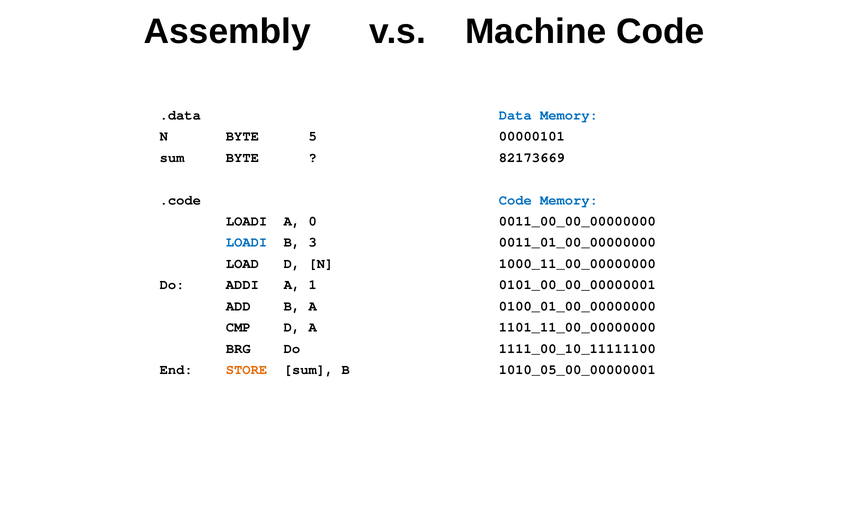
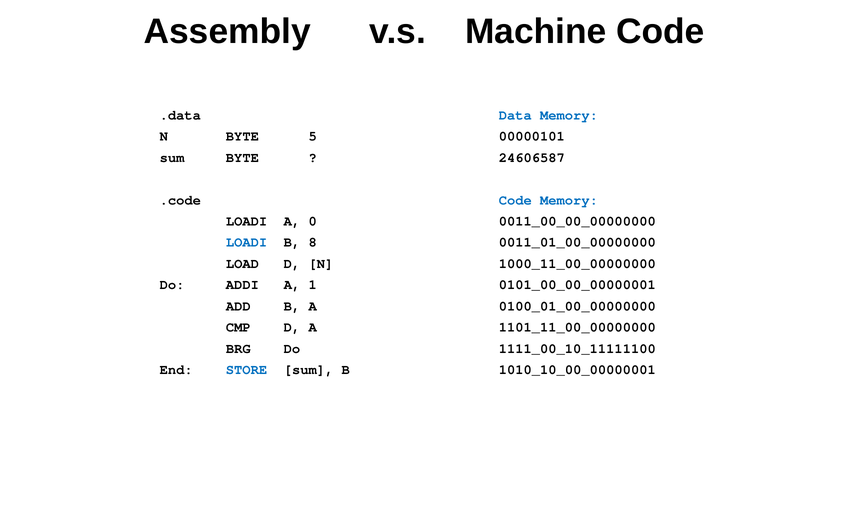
82173669: 82173669 -> 24606587 (532, 157)
3: 3 -> 8 (313, 242)
STORE colour: orange -> blue (247, 369)
1010_05_00_00000001: 1010_05_00_00000001 -> 1010_10_00_00000001 (577, 369)
